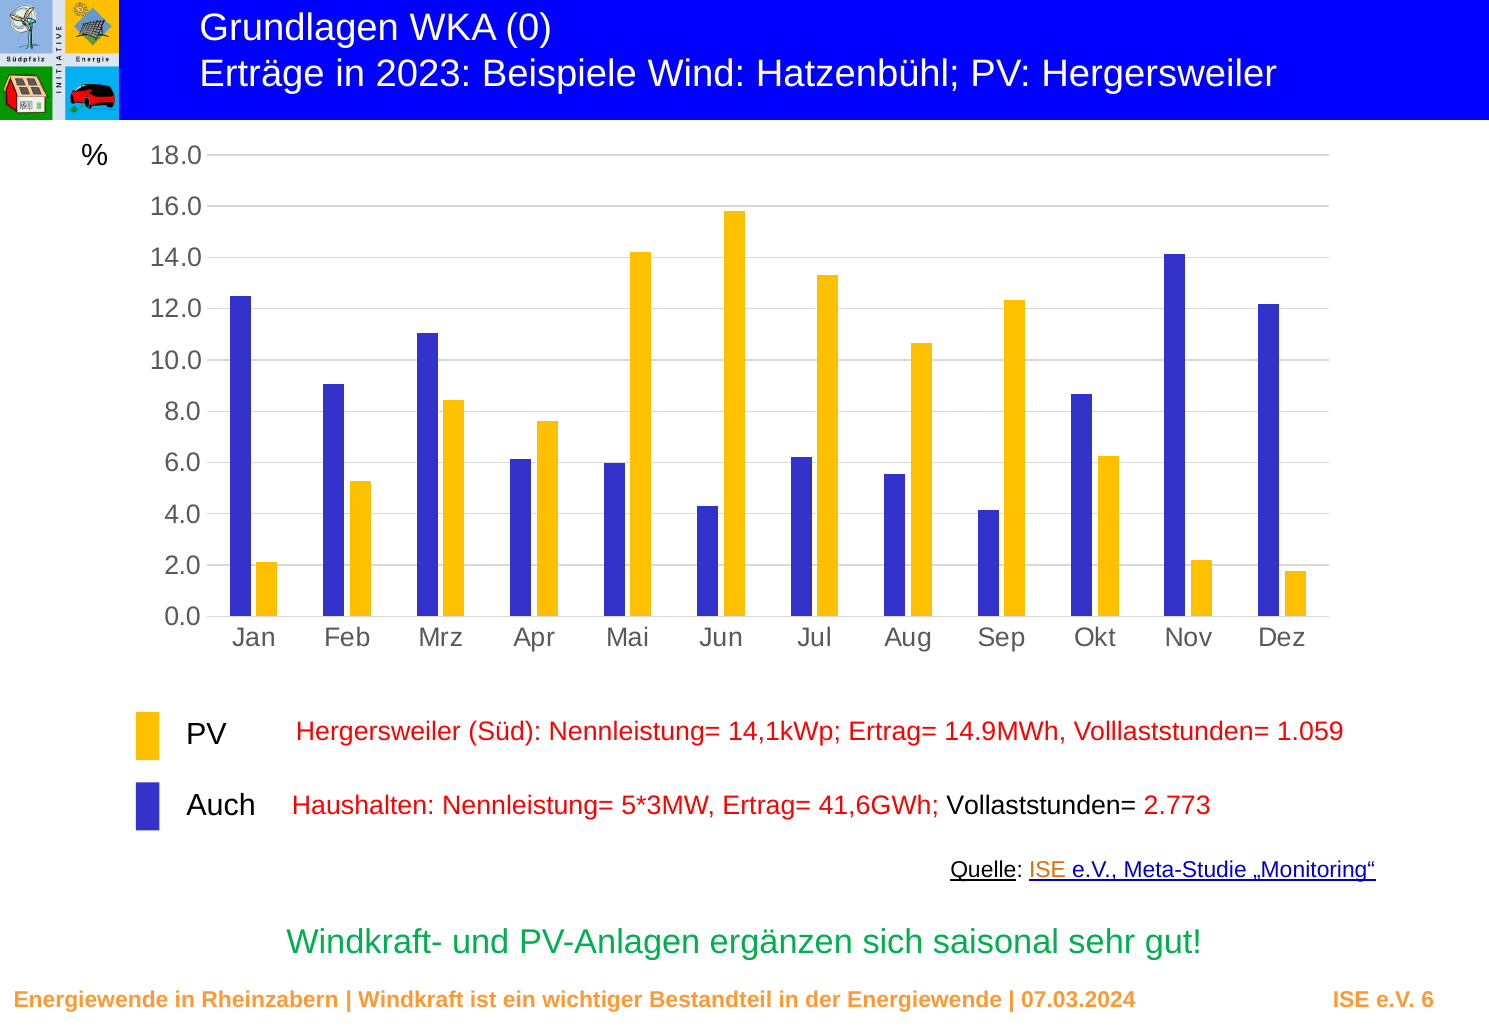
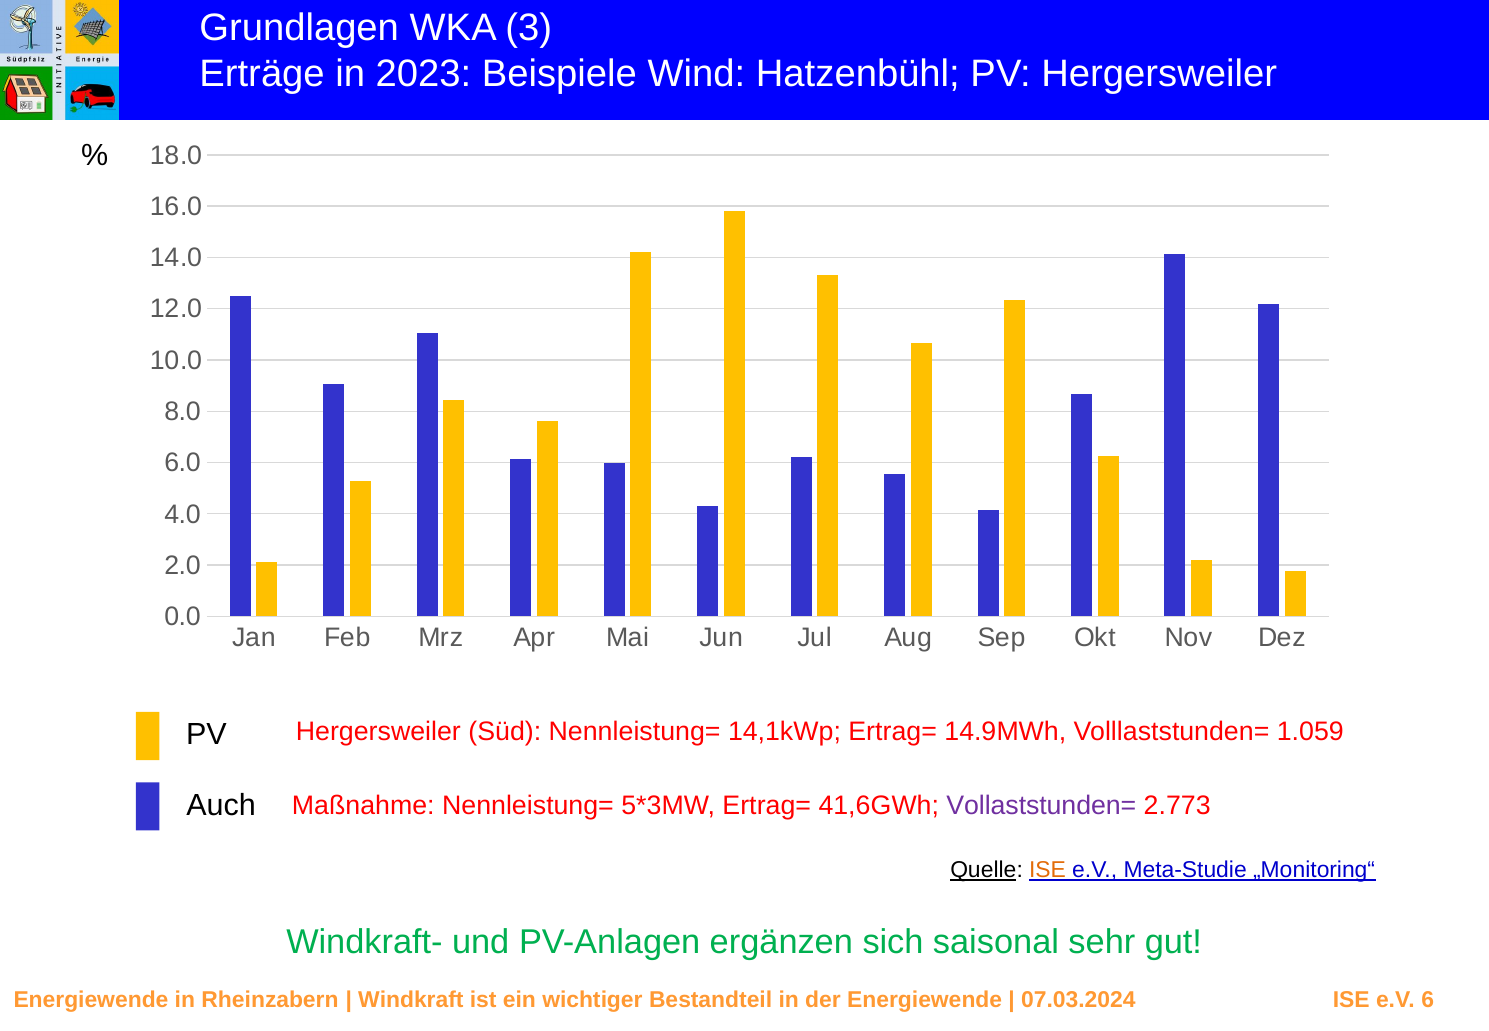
0: 0 -> 3 (529, 28)
Haushalten: Haushalten -> Maßnahme (363, 806)
Vollaststunden= colour: black -> purple (1041, 806)
